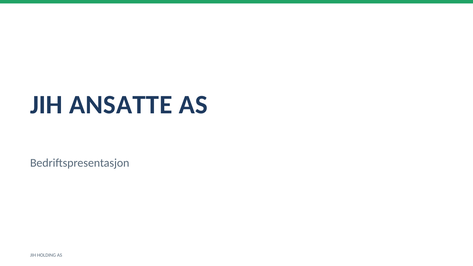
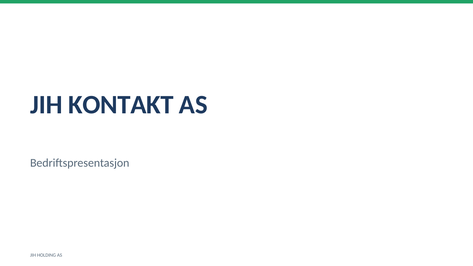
ANSATTE: ANSATTE -> KONTAKT (121, 105)
